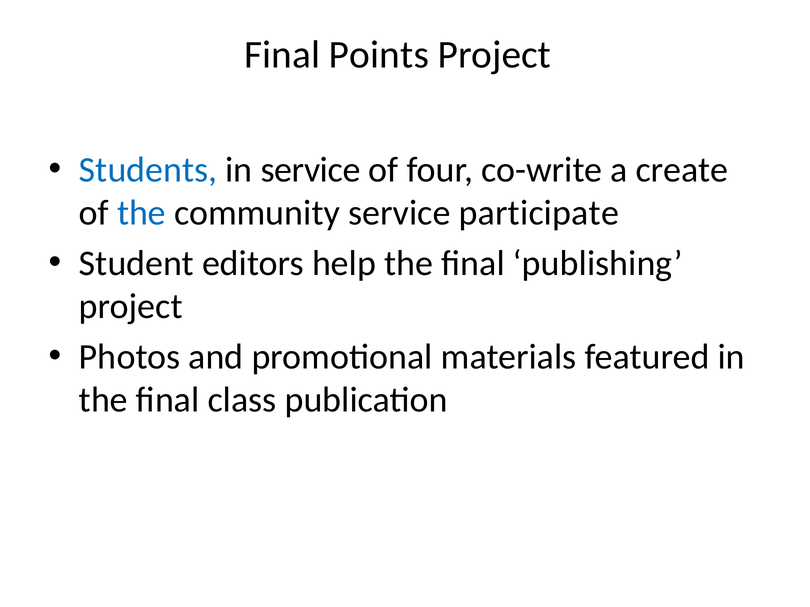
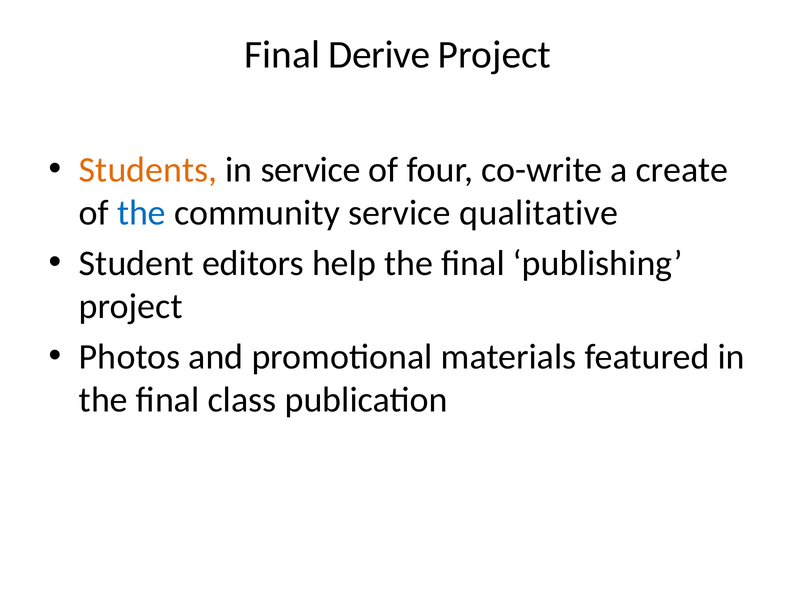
Points: Points -> Derive (379, 55)
Students colour: blue -> orange (148, 170)
participate: participate -> qualitative (539, 213)
